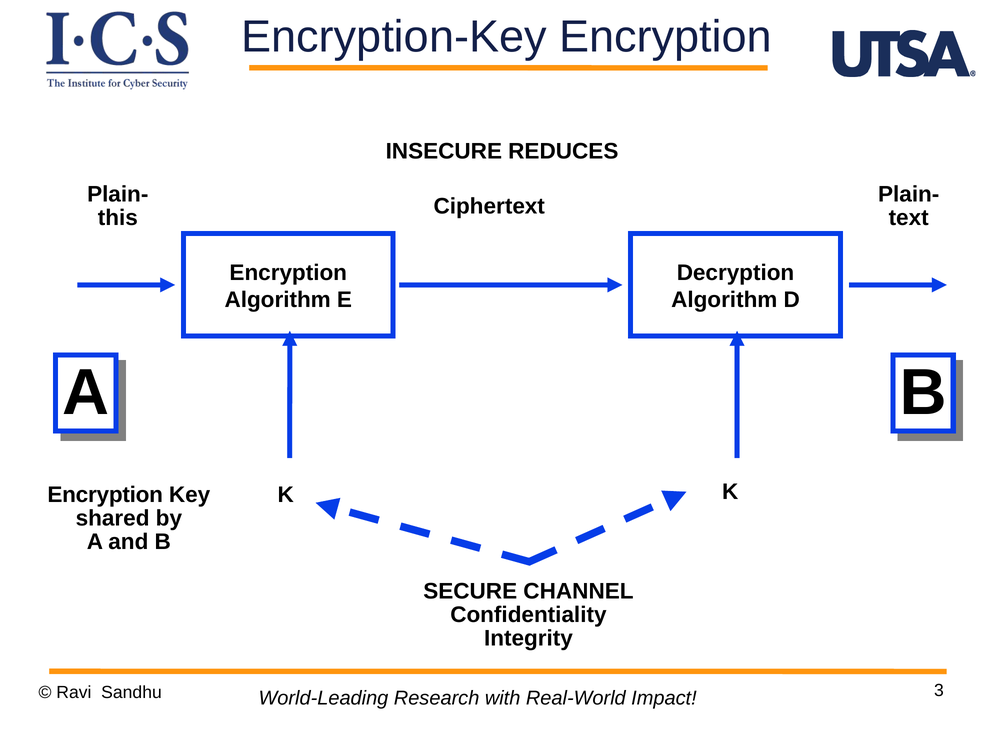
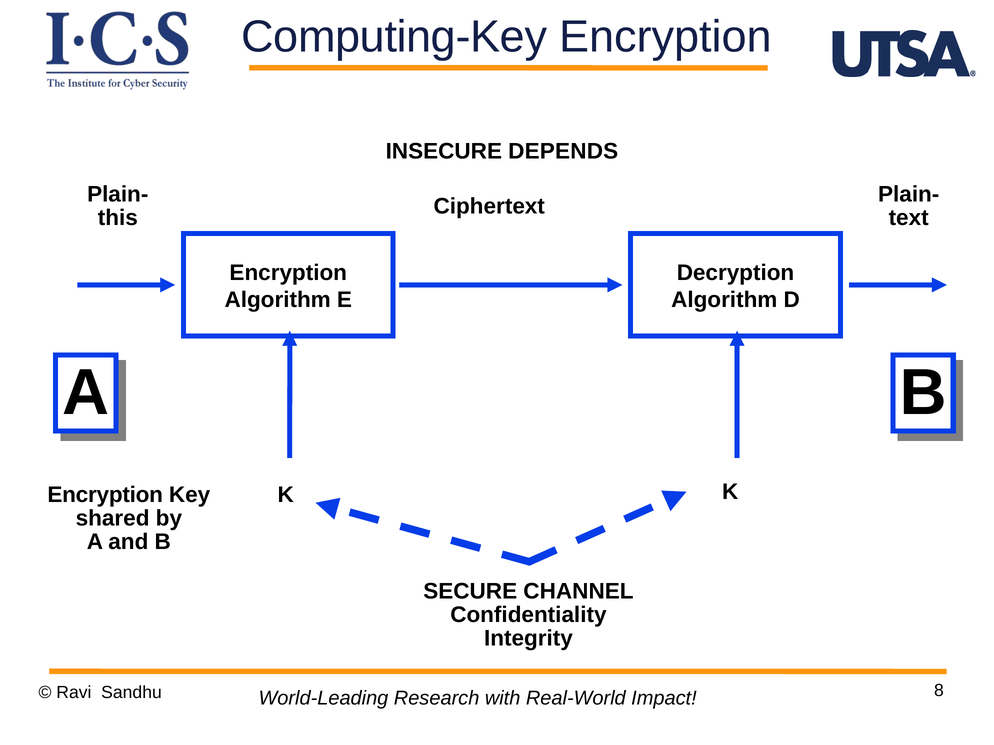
Encryption-Key: Encryption-Key -> Computing-Key (394, 37)
REDUCES: REDUCES -> DEPENDS (563, 152)
3: 3 -> 8 (939, 691)
